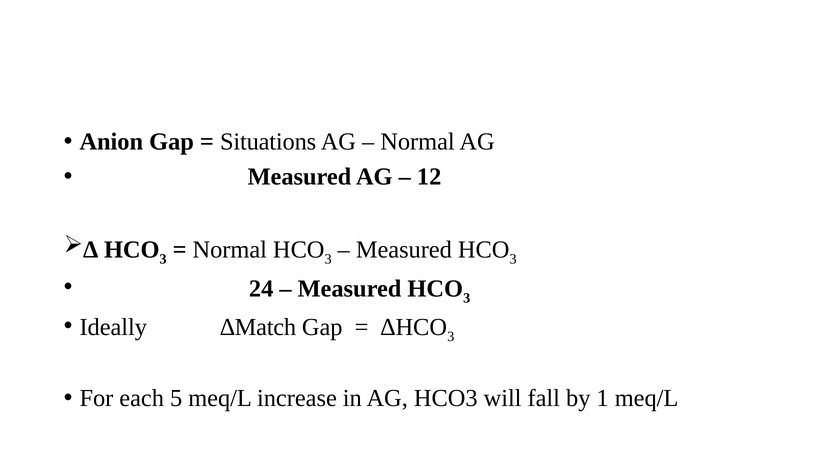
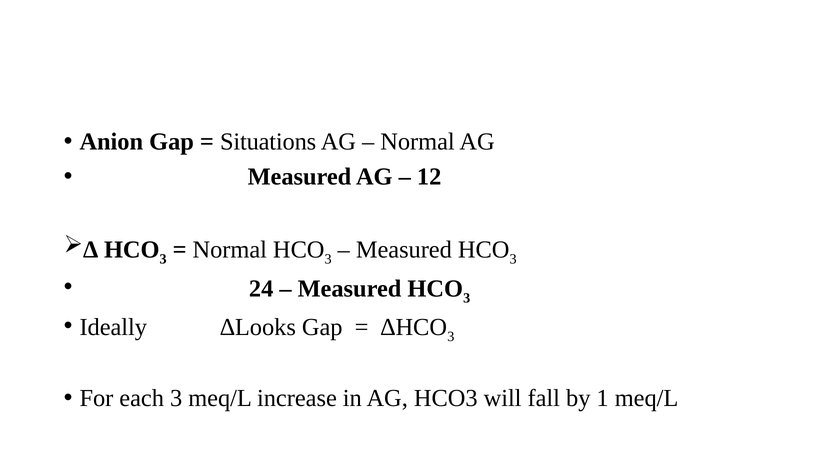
∆Match: ∆Match -> ∆Looks (258, 327)
each 5: 5 -> 3 (176, 398)
